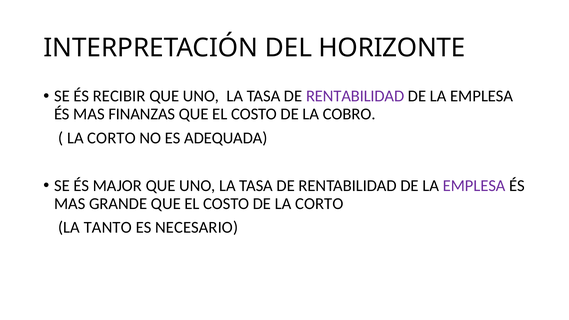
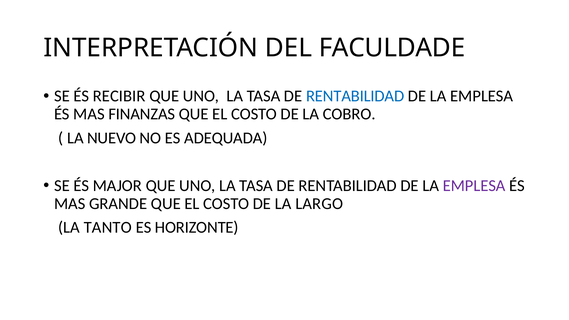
HORIZONTE: HORIZONTE -> FACULDADE (392, 48)
RENTABILIDAD colour: purple -> blue (355, 96)
CORTO: CORTO -> NUEVO (112, 138)
DE LA CORTO: CORTO -> LARGO (319, 204)
NECESARIO: NECESARIO -> HORIZONTE (197, 227)
